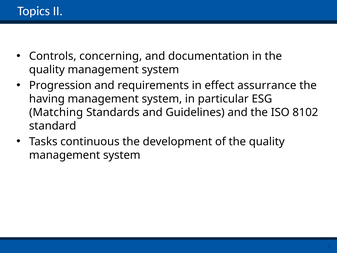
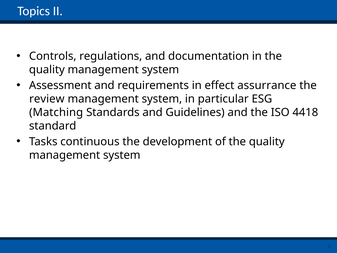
concerning: concerning -> regulations (111, 56)
Progression: Progression -> Assessment (60, 85)
having: having -> review (47, 99)
8102: 8102 -> 4418 (305, 112)
